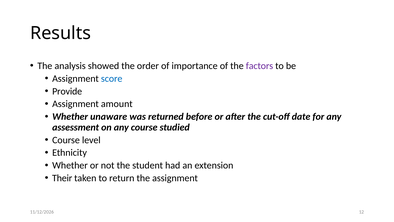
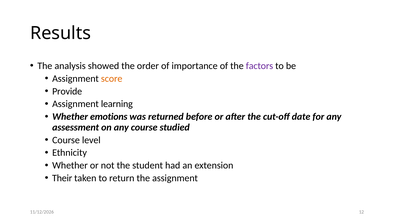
score colour: blue -> orange (112, 78)
amount: amount -> learning (117, 104)
unaware: unaware -> emotions (109, 116)
